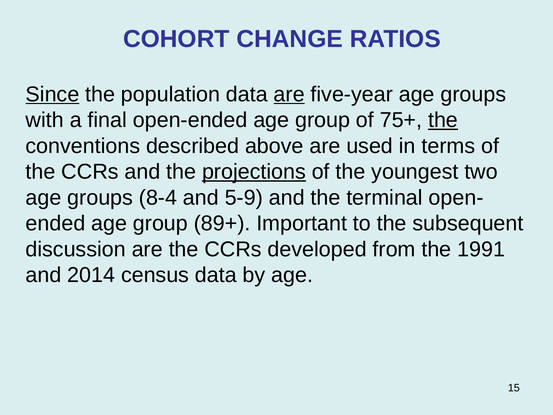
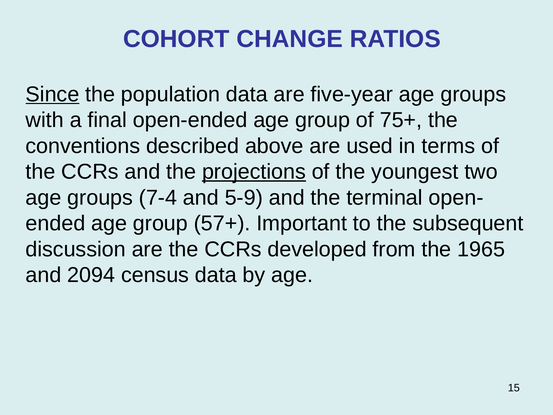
are underline: present -> none (289, 94)
the underline: present -> none (443, 120)
8-4: 8-4 -> 7-4 (158, 197)
89+: 89+ -> 57+ (222, 223)
1991: 1991 -> 1965 (481, 249)
2014: 2014 -> 2094 (91, 275)
